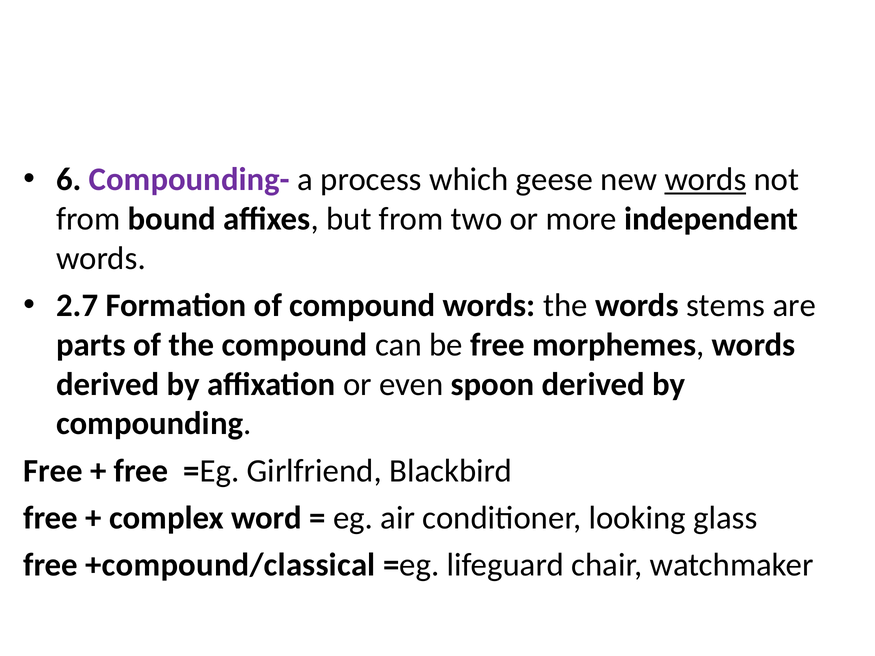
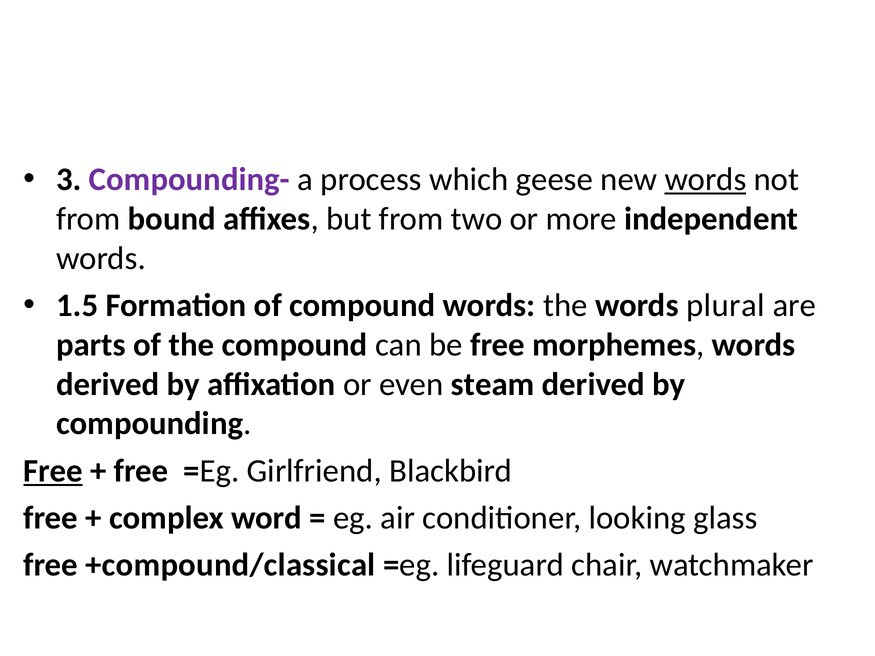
6: 6 -> 3 (69, 179)
2.7: 2.7 -> 1.5 (77, 306)
stems: stems -> plural (726, 306)
spoon: spoon -> steam (493, 384)
Free underline: none -> present (53, 471)
